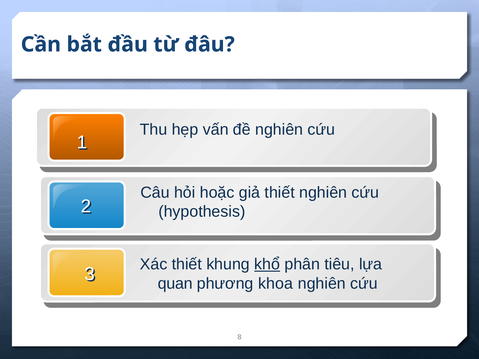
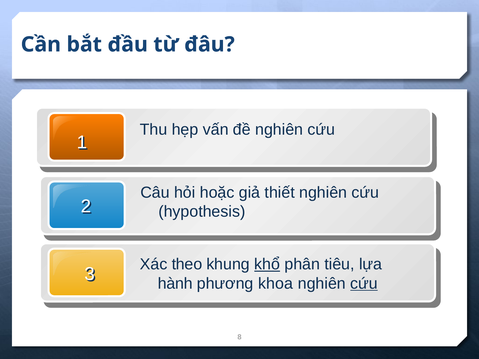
Xác thiết: thiết -> theo (187, 265)
quan: quan -> hành (175, 284)
cứu underline: none -> present (364, 284)
